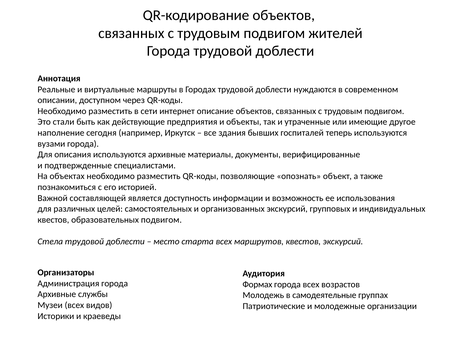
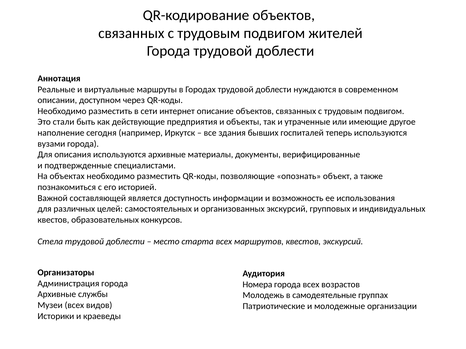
образовательных подвигом: подвигом -> конкурсов (161, 220)
Формах: Формах -> Номера (257, 285)
